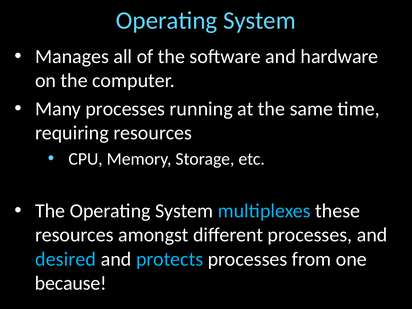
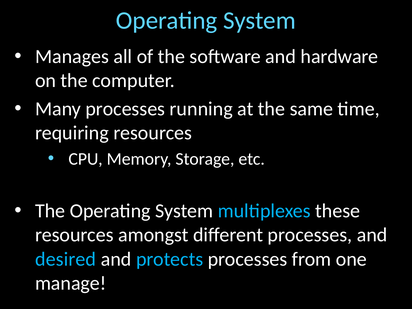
because: because -> manage (71, 283)
